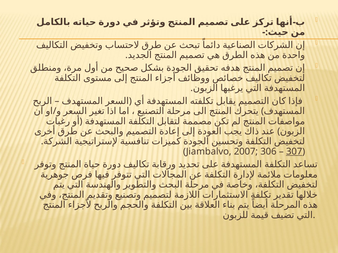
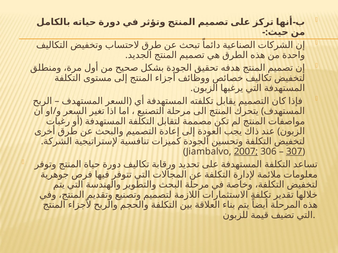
2007 underline: none -> present (246, 152)
